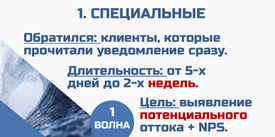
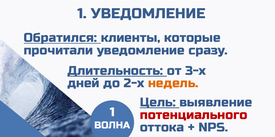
1 СПЕЦИАЛЬНЫЕ: СПЕЦИАЛЬНЫЕ -> УВЕДОМЛЕНИЕ (148, 14)
5-х: 5-х -> 3-х (196, 71)
недель colour: red -> orange (173, 84)
